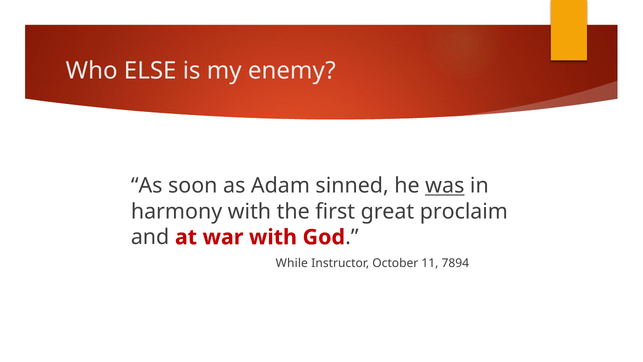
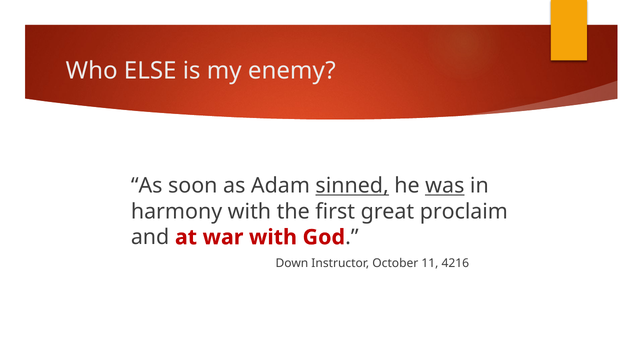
sinned underline: none -> present (352, 186)
While: While -> Down (292, 263)
7894: 7894 -> 4216 (455, 263)
